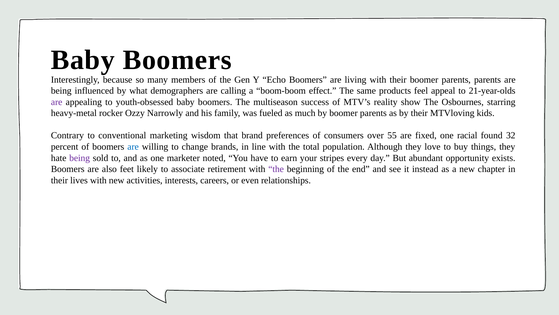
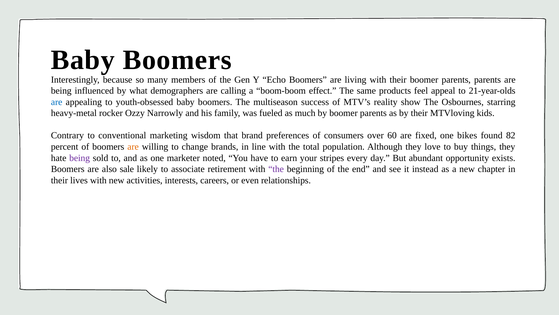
are colour: purple -> blue (57, 102)
55: 55 -> 60 (392, 135)
racial: racial -> bikes (467, 135)
32: 32 -> 82 (511, 135)
are colour: blue -> orange (133, 147)
feet: feet -> sale (127, 169)
